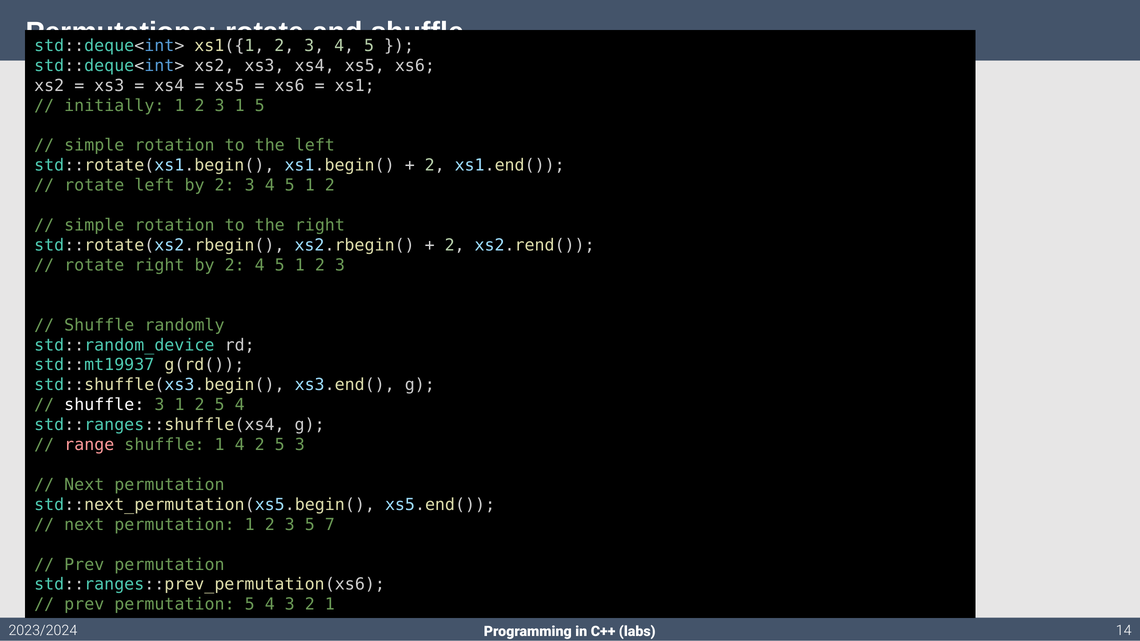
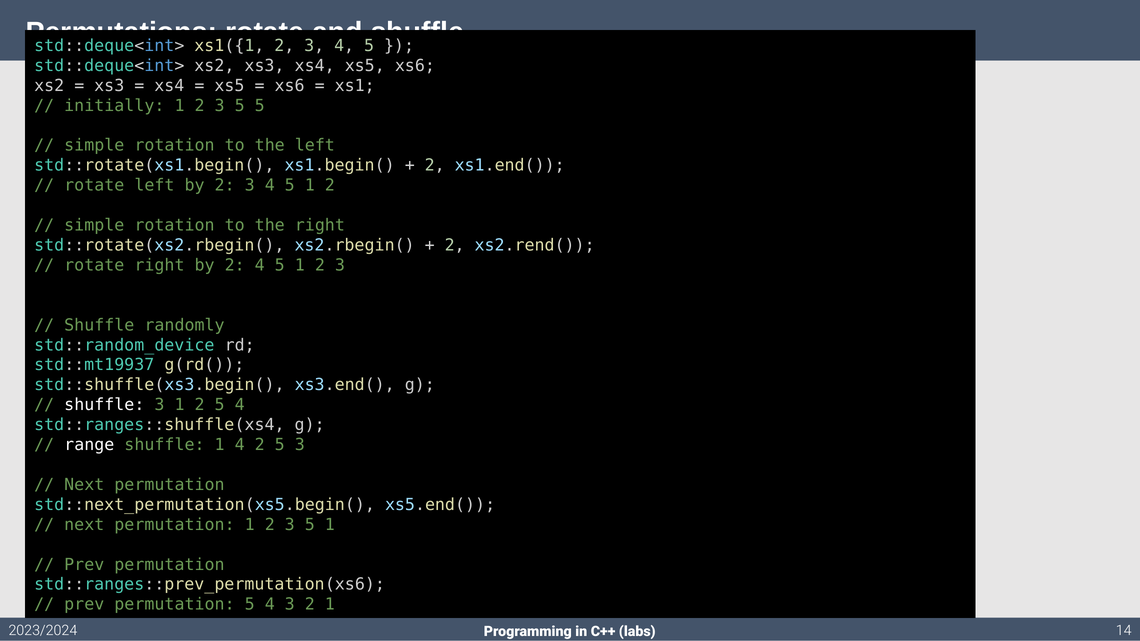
1: 1 -> 5 (240, 106)
range colour: pink -> white (89, 445)
3 5 7: 7 -> 1 (330, 525)
